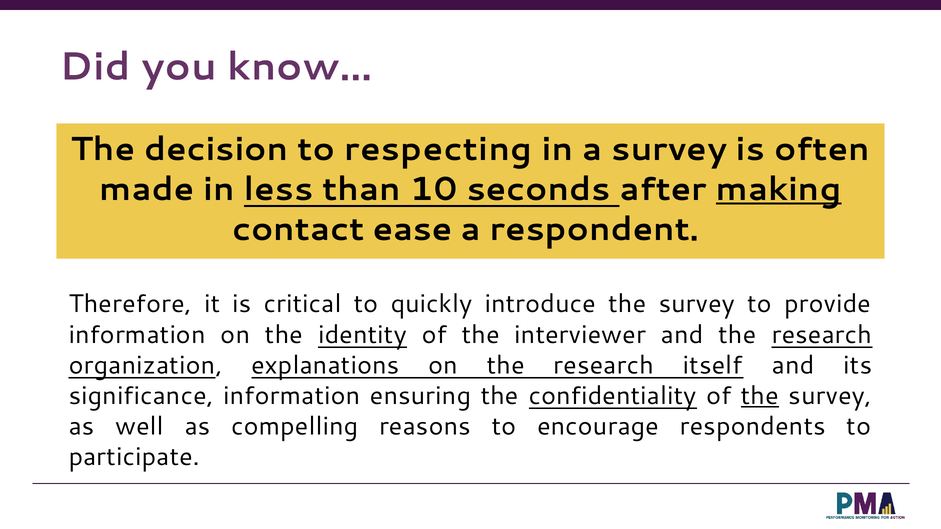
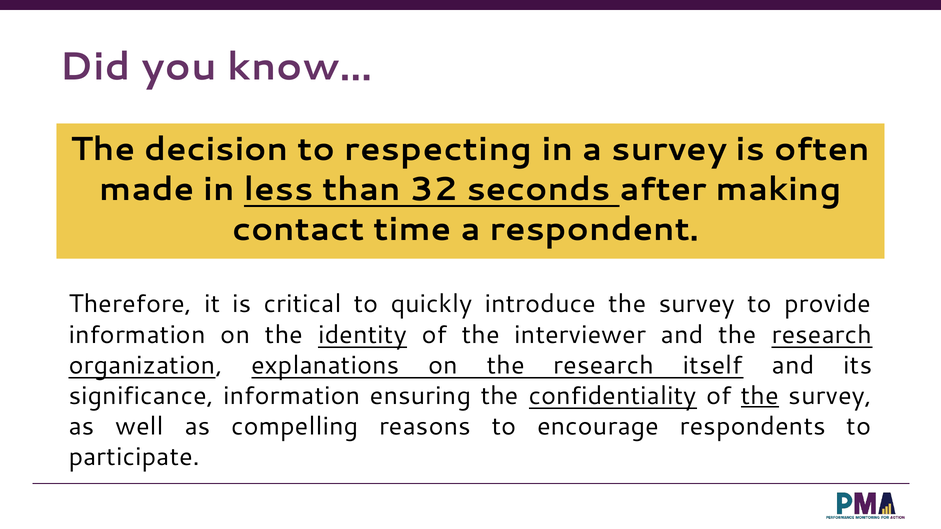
10: 10 -> 32 (434, 189)
making underline: present -> none (779, 189)
ease: ease -> time (412, 229)
